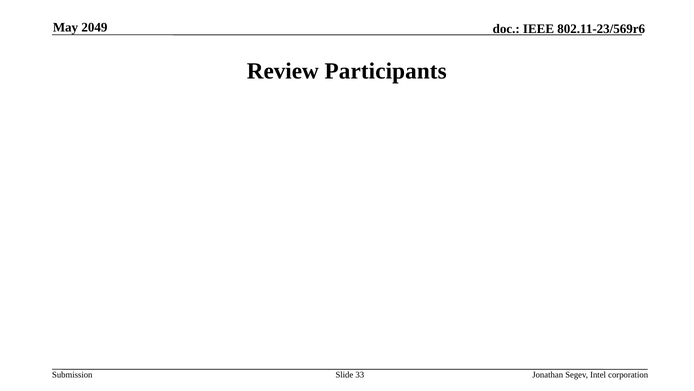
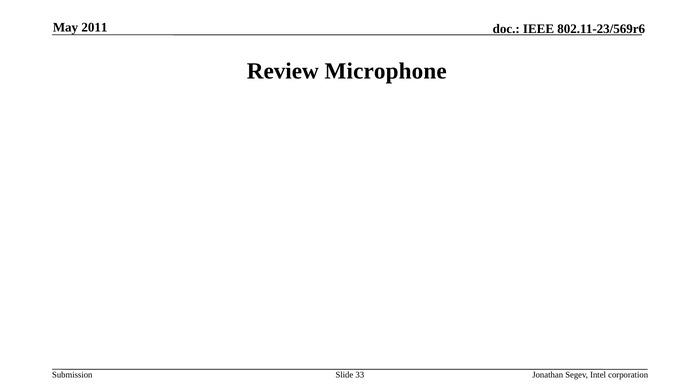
2049: 2049 -> 2011 (94, 28)
Participants: Participants -> Microphone (386, 71)
